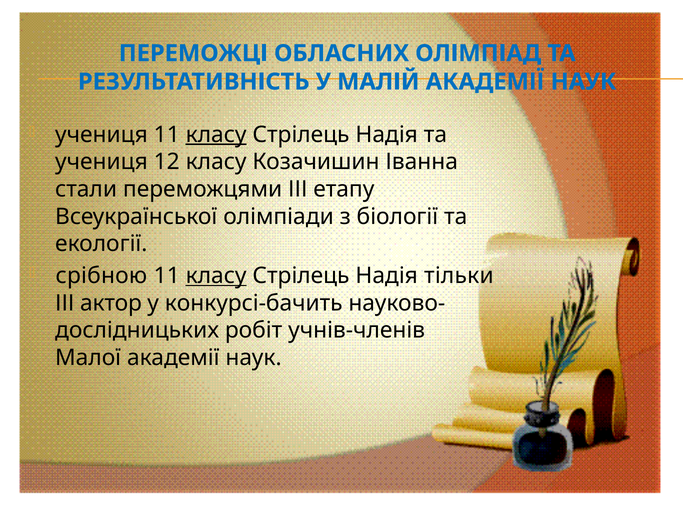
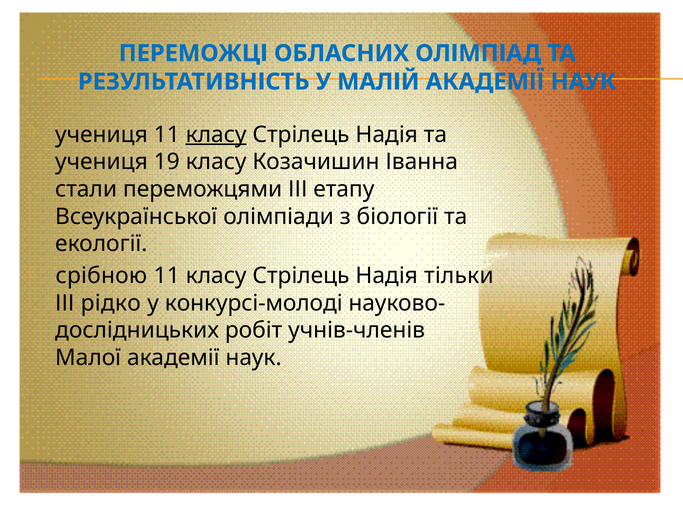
12: 12 -> 19 (167, 162)
класу underline: present -> none (216, 276)
актор: актор -> рідко (111, 303)
конкурсі-бачить: конкурсі-бачить -> конкурсі-молоді (254, 303)
